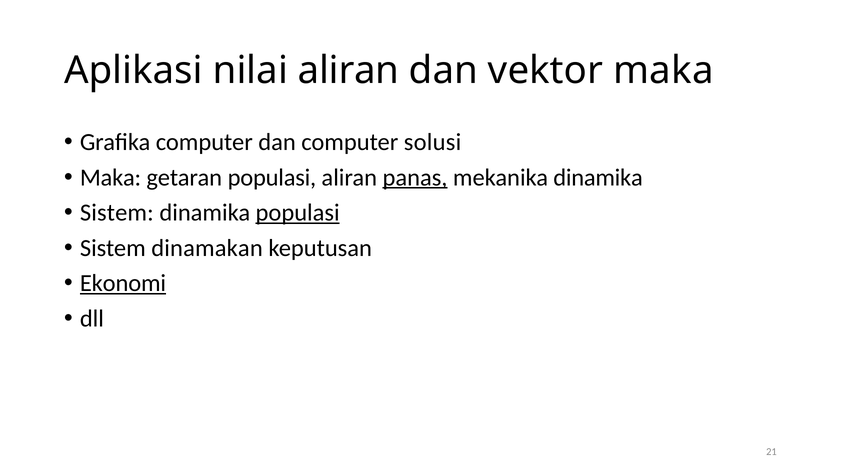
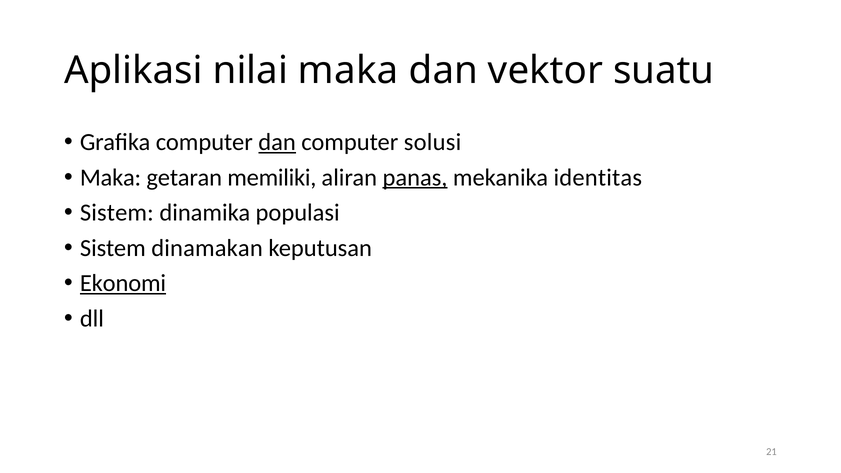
nilai aliran: aliran -> maka (348, 71)
vektor maka: maka -> suatu (664, 71)
dan underline: none -> present (277, 142)
getaran populasi: populasi -> memiliki (272, 177)
mekanika dinamika: dinamika -> identitas (598, 177)
populasi underline: present -> none (298, 213)
